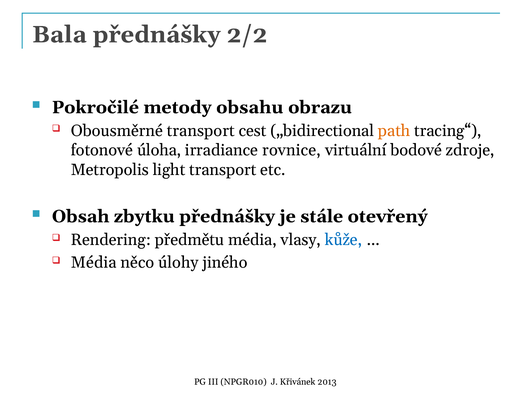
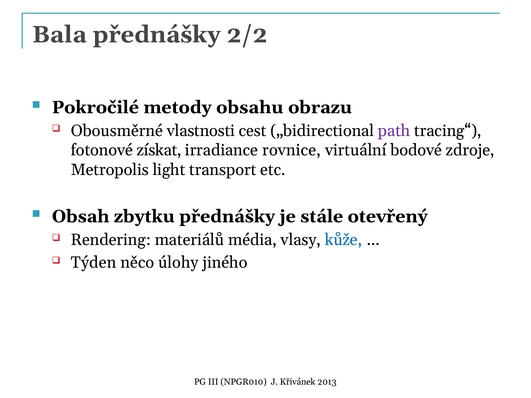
Obousměrné transport: transport -> vlastnosti (201, 131)
path colour: orange -> purple (394, 131)
úloha: úloha -> získat (159, 150)
předmětu: předmětu -> materiálů (189, 240)
Média: Média -> Týden (94, 263)
